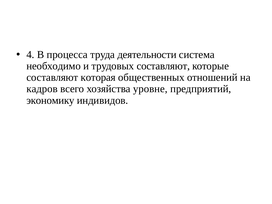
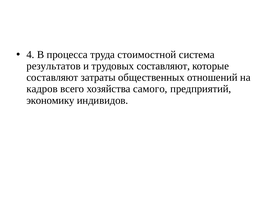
деятельности: деятельности -> стоимостной (147, 55)
необходимо: необходимо -> результатов (54, 66)
которая: которая -> затраты (98, 77)
уровне: уровне -> самого (150, 89)
